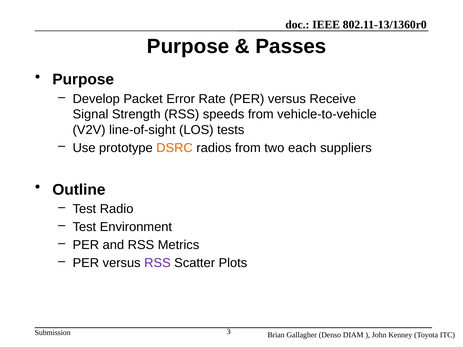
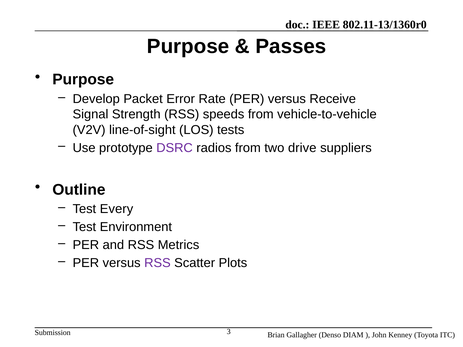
DSRC colour: orange -> purple (175, 148)
each: each -> drive (302, 148)
Radio: Radio -> Every (117, 209)
